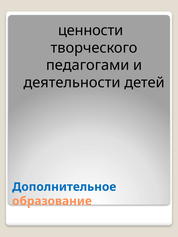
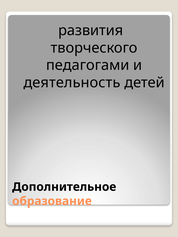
ценности: ценности -> развития (91, 30)
деятельности: деятельности -> деятельность (72, 83)
Дополнительное colour: blue -> black (64, 187)
